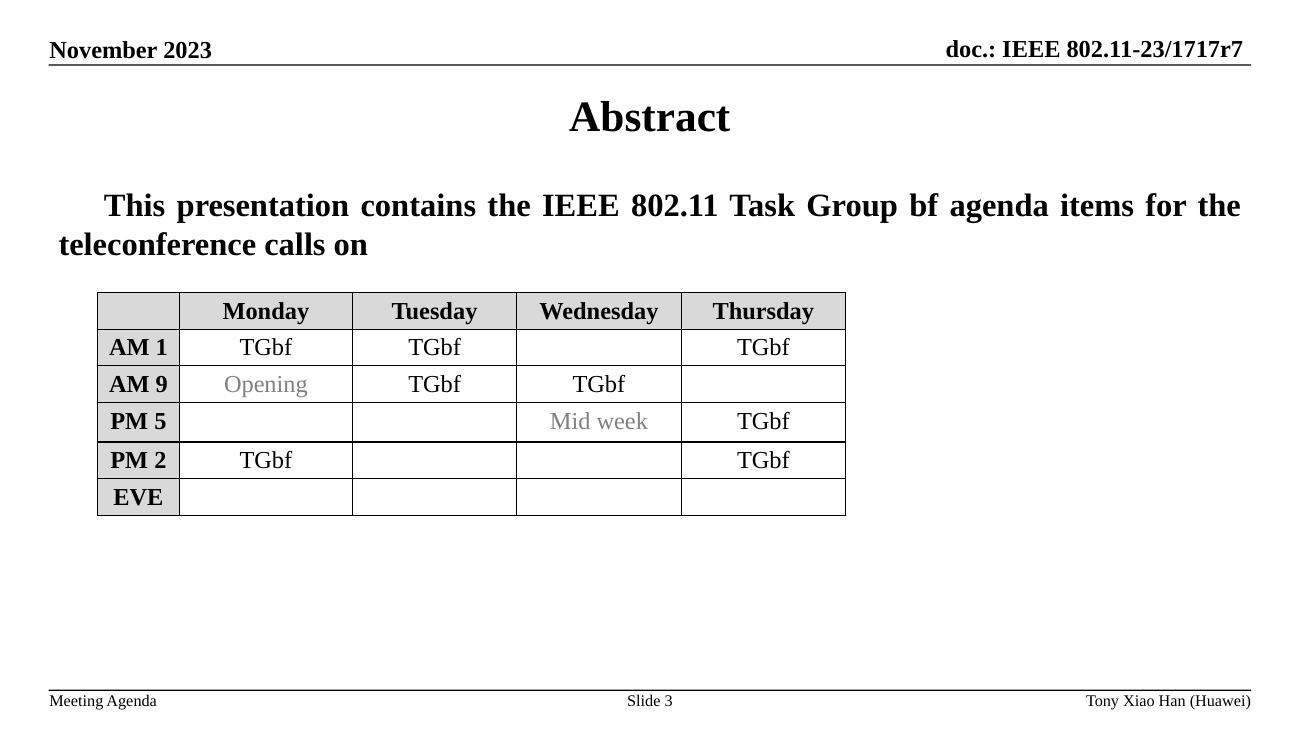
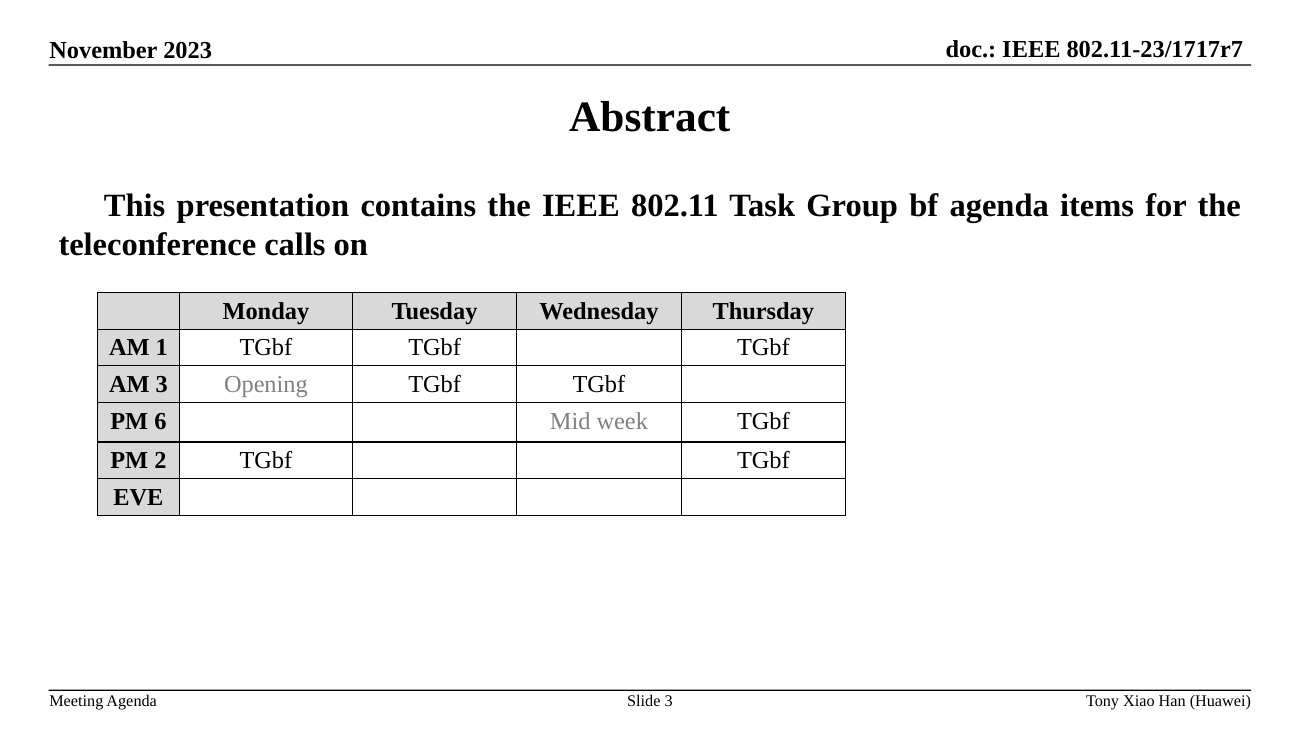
AM 9: 9 -> 3 (162, 385)
5: 5 -> 6 (160, 421)
